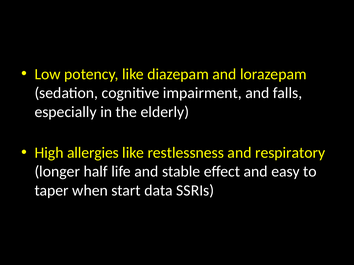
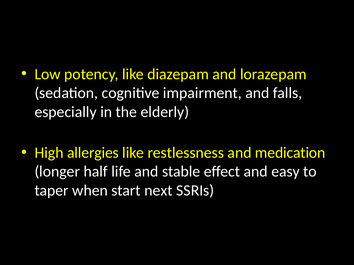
respiratory: respiratory -> medication (290, 153)
data: data -> next (158, 191)
